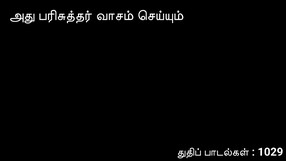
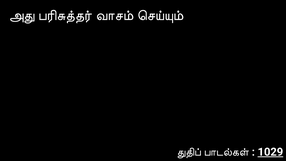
1029 underline: none -> present (270, 152)
